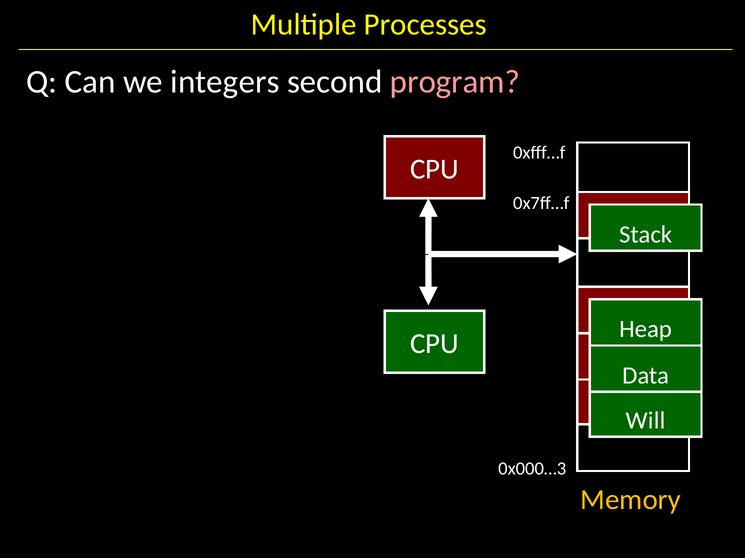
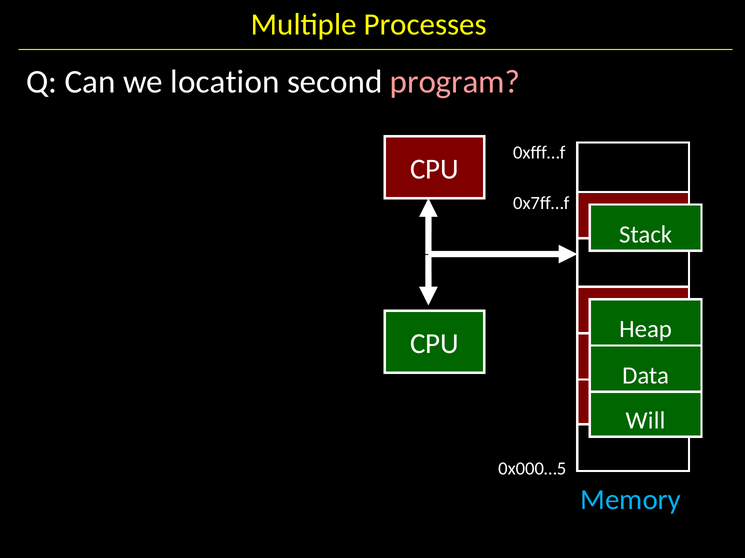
integers: integers -> location (225, 82)
0x000…3: 0x000…3 -> 0x000…5 (532, 469)
Memory colour: yellow -> light blue (631, 500)
